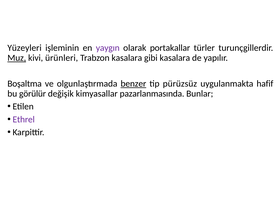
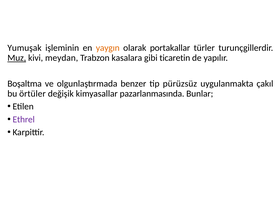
Yüzeyleri: Yüzeyleri -> Yumuşak (24, 48)
yaygın colour: purple -> orange (108, 48)
ürünleri: ürünleri -> meydan (62, 58)
gibi kasalara: kasalara -> ticaretin (175, 58)
benzer underline: present -> none (133, 84)
hafif: hafif -> çakıl (265, 84)
görülür: görülür -> örtüler (32, 94)
